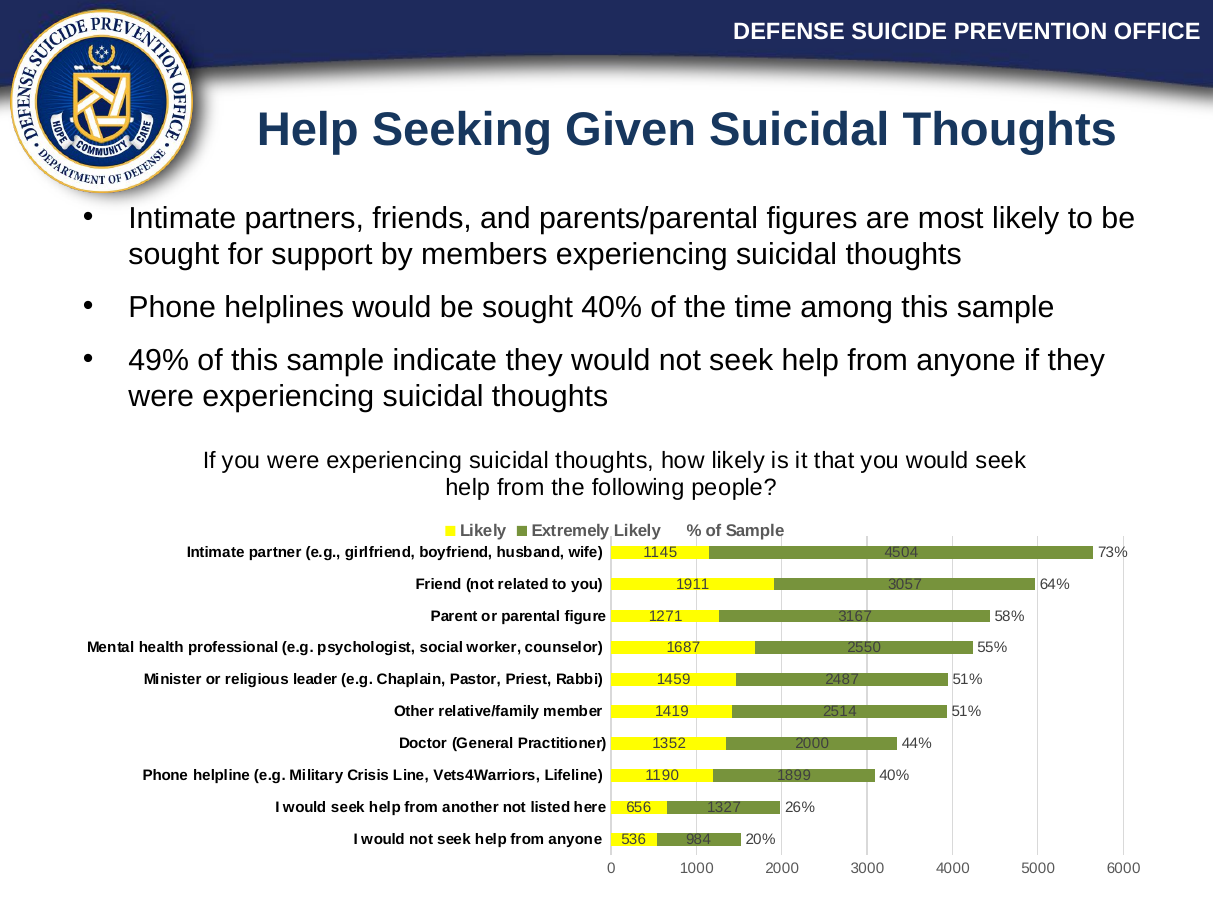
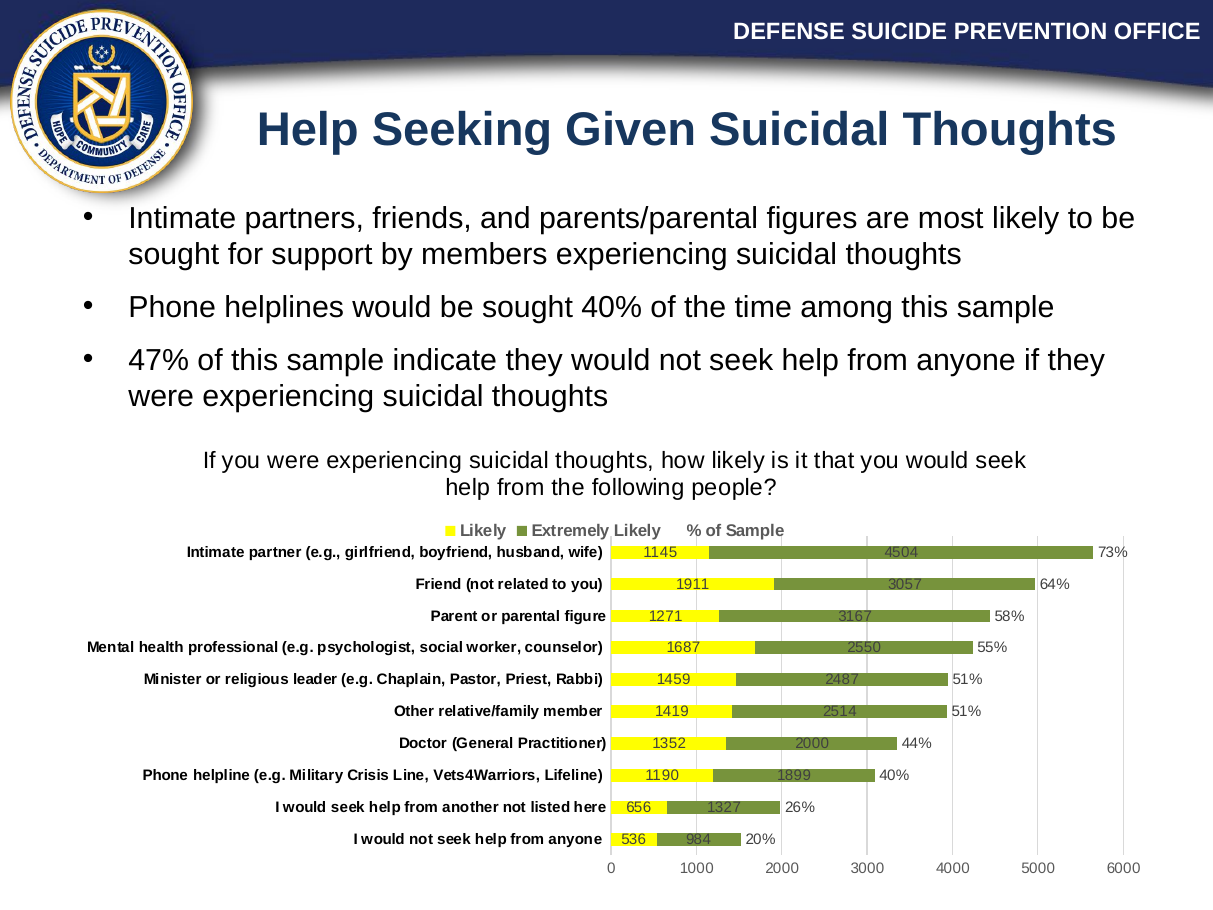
49%: 49% -> 47% (159, 360)
